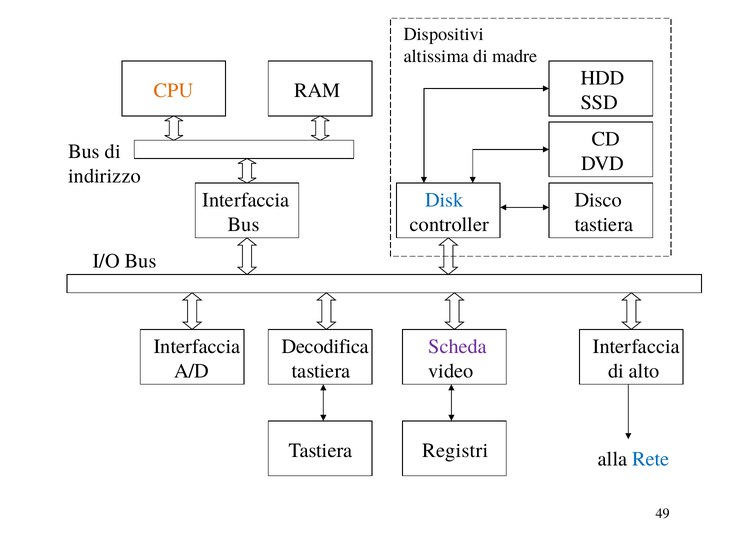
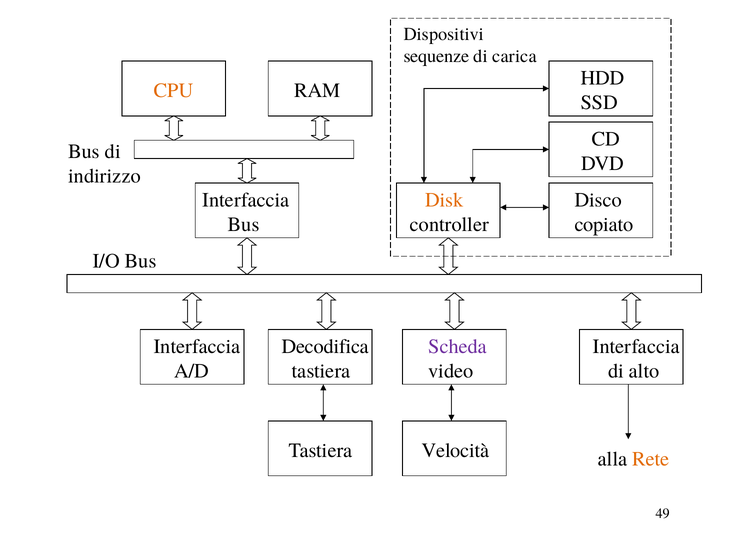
altissima: altissima -> sequenze (436, 56)
madre: madre -> carica (515, 56)
Disk colour: blue -> orange (444, 200)
tastiera: tastiera -> copiato (604, 225)
Registri: Registri -> Velocità (455, 450)
Rete colour: blue -> orange (651, 459)
